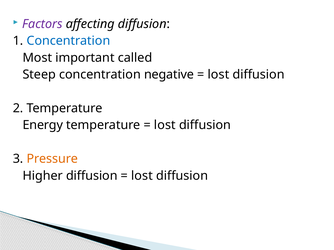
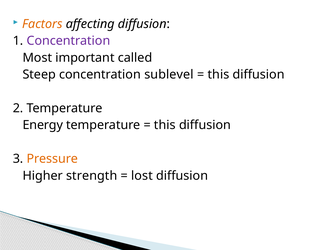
Factors colour: purple -> orange (42, 24)
Concentration colour: blue -> purple (68, 41)
negative: negative -> sublevel (169, 75)
lost: lost -> this (218, 75)
lost: lost -> this (165, 125)
Higher diffusion: diffusion -> strength (92, 176)
